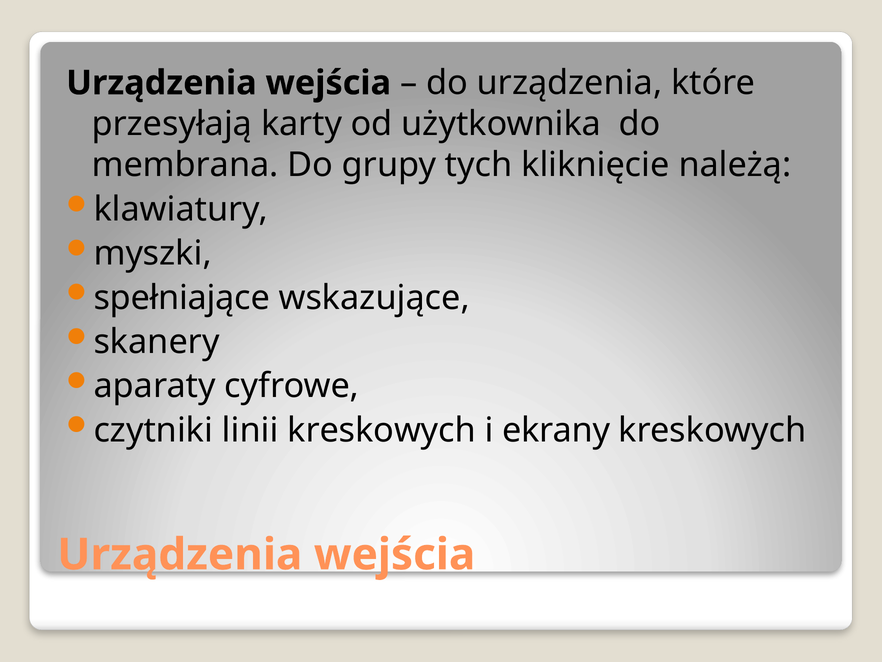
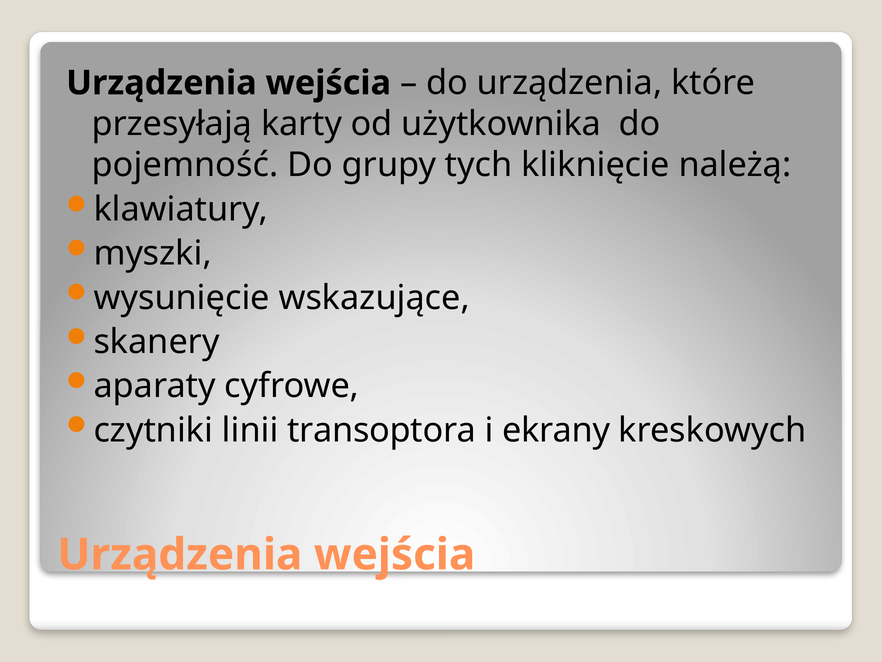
membrana: membrana -> pojemność (185, 165)
spełniające: spełniające -> wysunięcie (182, 297)
linii kreskowych: kreskowych -> transoptora (382, 430)
